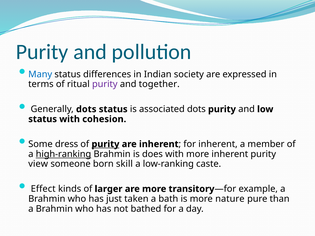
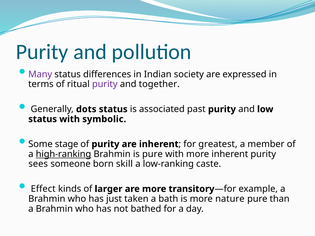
Many colour: blue -> purple (40, 74)
associated dots: dots -> past (196, 109)
cohesion: cohesion -> symbolic (104, 119)
dress: dress -> stage (67, 144)
purity underline: present -> none (105, 144)
for inherent: inherent -> greatest (218, 144)
is does: does -> pure (152, 154)
view: view -> sees (38, 164)
